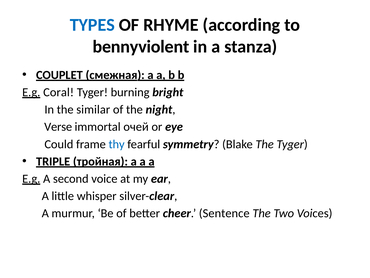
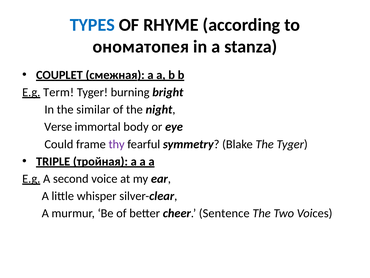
bennyviolent: bennyviolent -> ономатопея (141, 47)
Coral: Coral -> Term (59, 92)
очей: очей -> body (136, 127)
thy colour: blue -> purple (117, 144)
